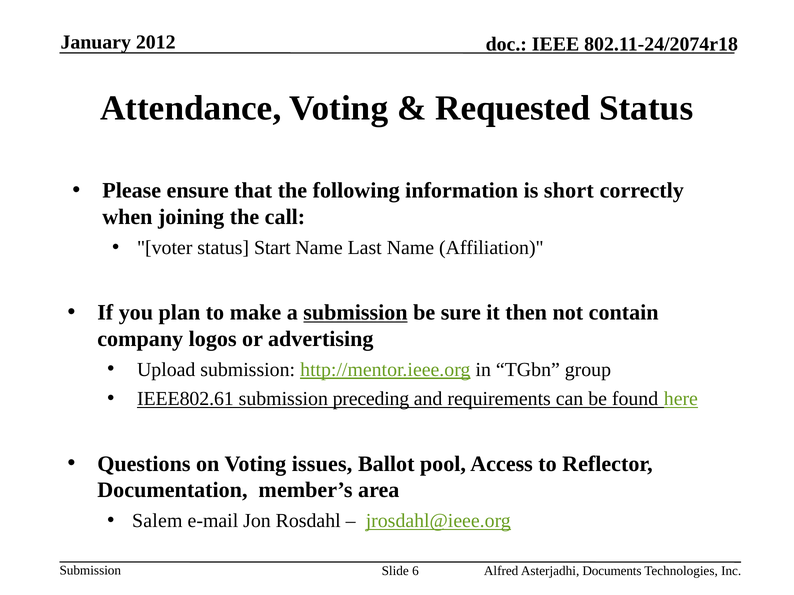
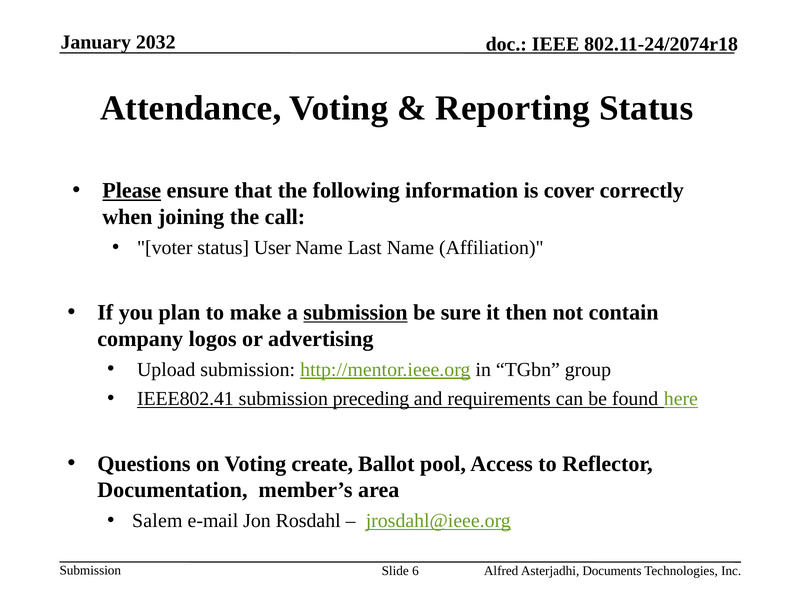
2012: 2012 -> 2032 (156, 42)
Requested: Requested -> Reporting (513, 108)
Please underline: none -> present (132, 191)
short: short -> cover (569, 191)
Start: Start -> User (272, 248)
IEEE802.61: IEEE802.61 -> IEEE802.41 (185, 399)
issues: issues -> create (322, 464)
